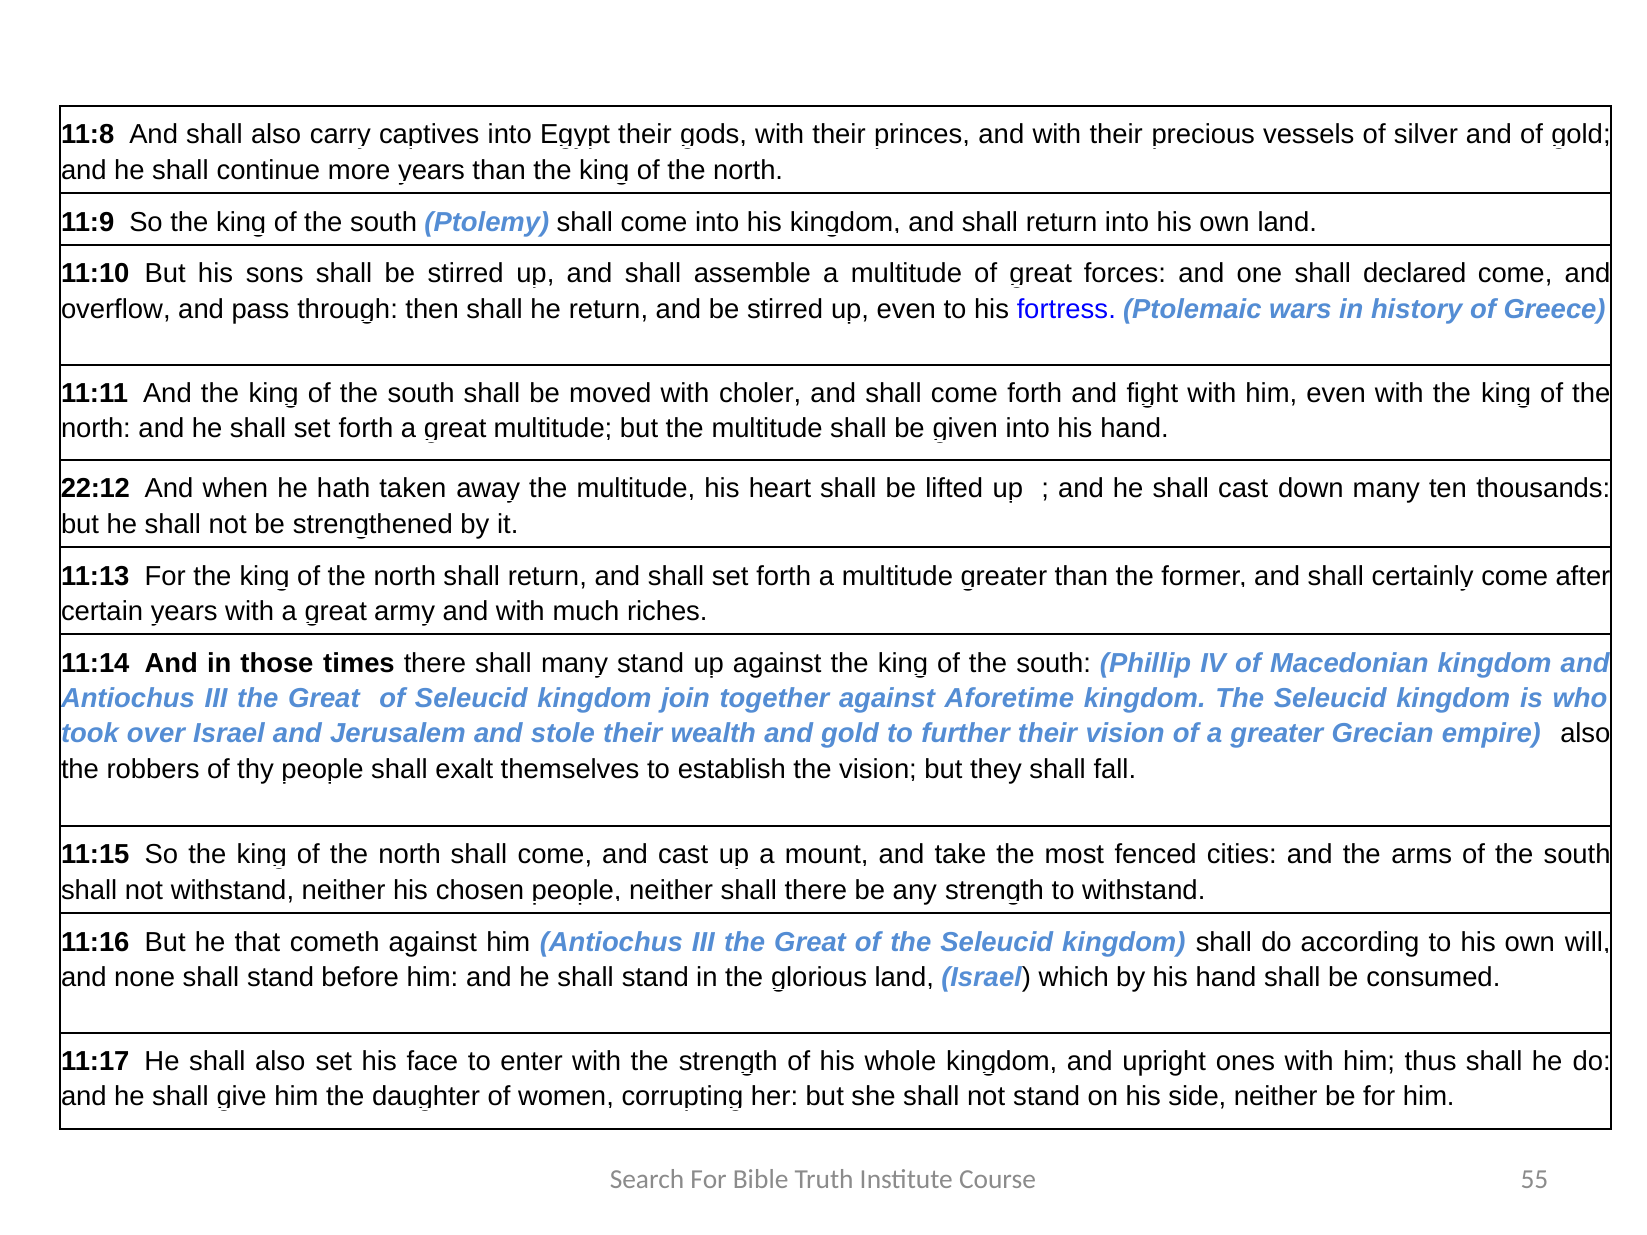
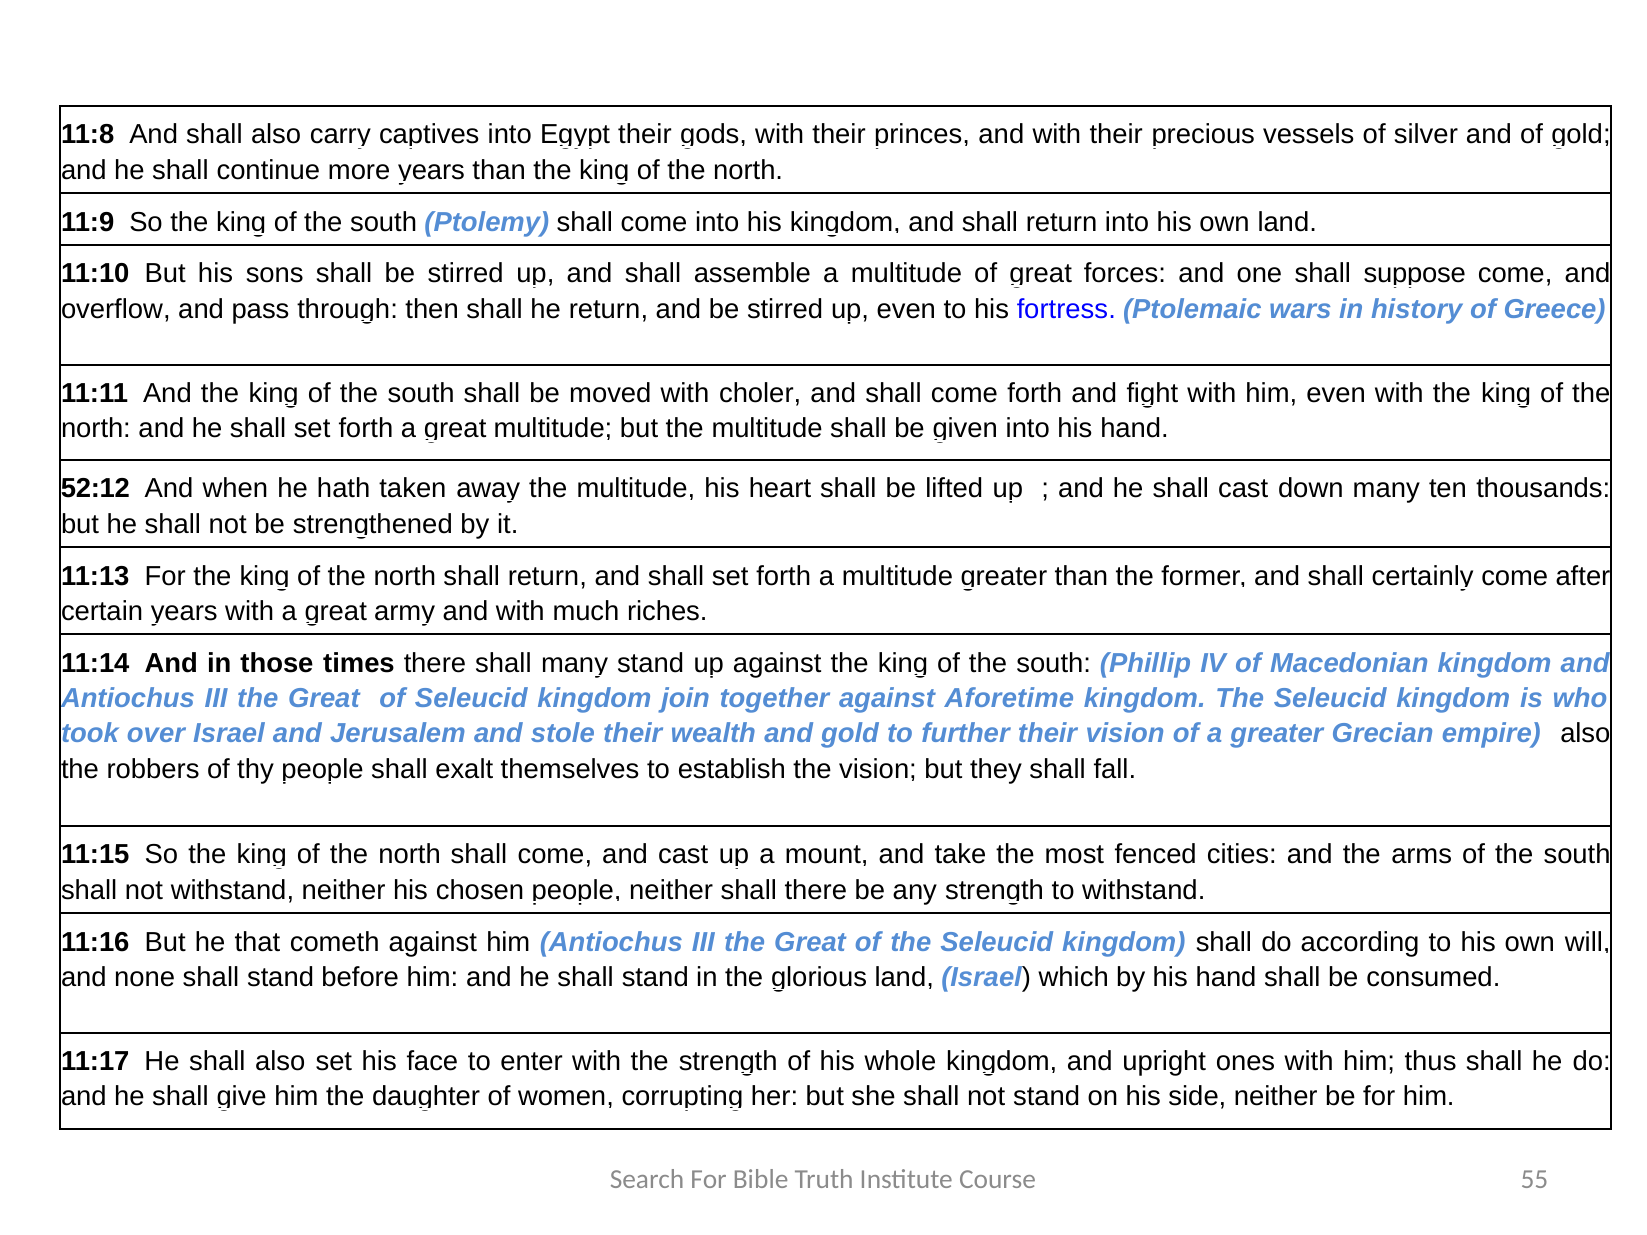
declared: declared -> suppose (1415, 274)
22:12: 22:12 -> 52:12 (95, 489)
